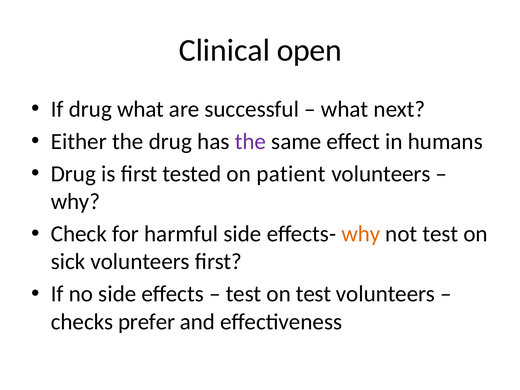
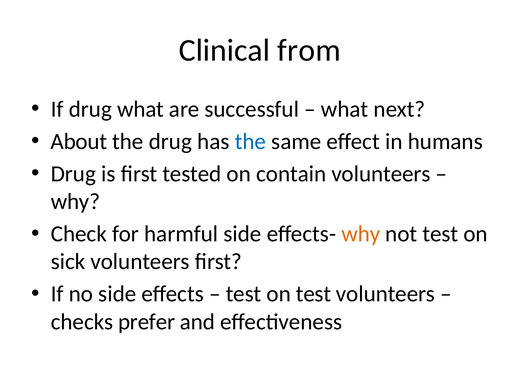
open: open -> from (309, 50)
Either: Either -> About (79, 141)
the colour: purple -> blue (250, 141)
patient: patient -> contain (291, 174)
